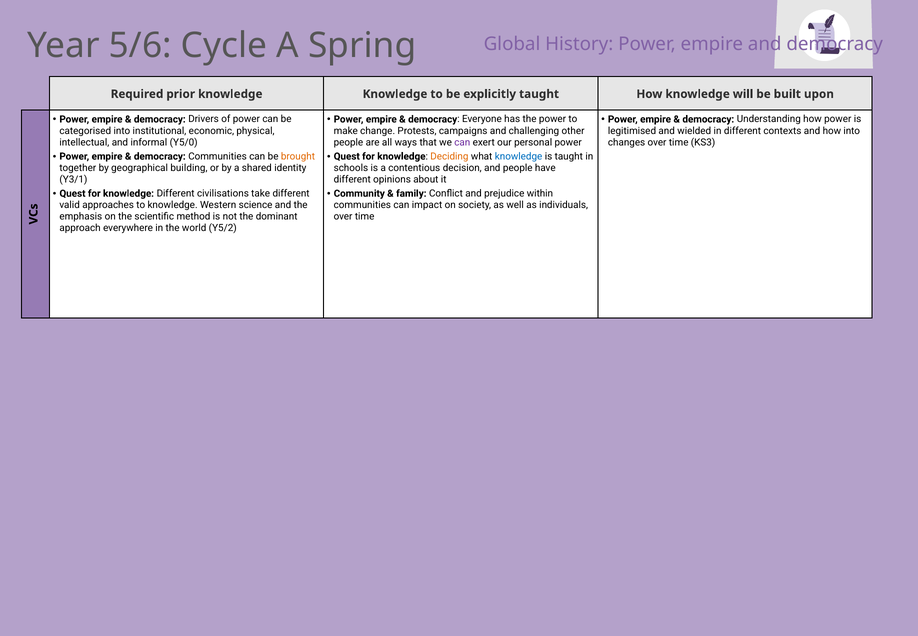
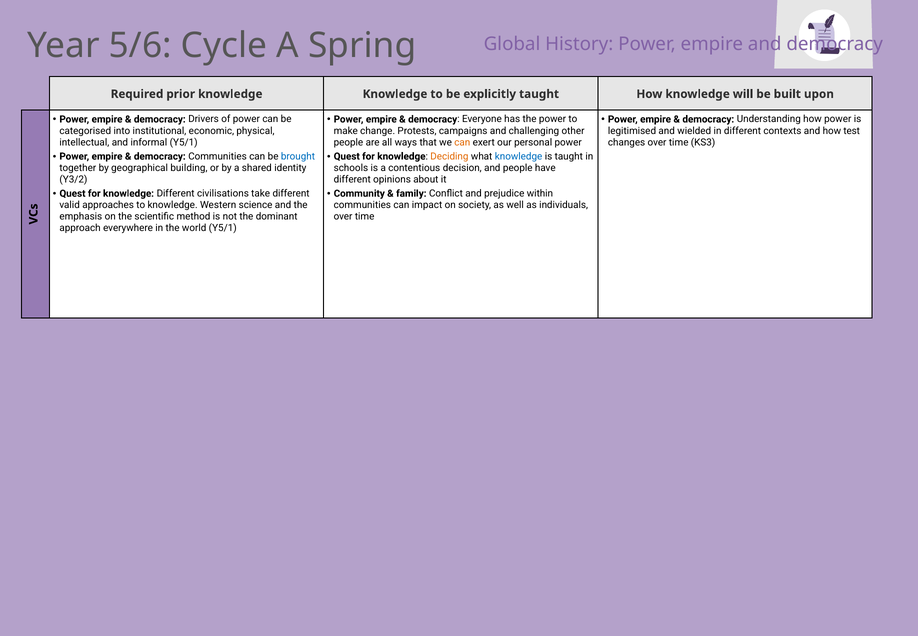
how into: into -> test (852, 131)
informal Y5/0: Y5/0 -> Y5/1 (184, 142)
can colour: purple -> orange (462, 142)
brought colour: orange -> blue (298, 156)
Y3/1: Y3/1 -> Y3/2 (73, 179)
world Y5/2: Y5/2 -> Y5/1 (223, 228)
